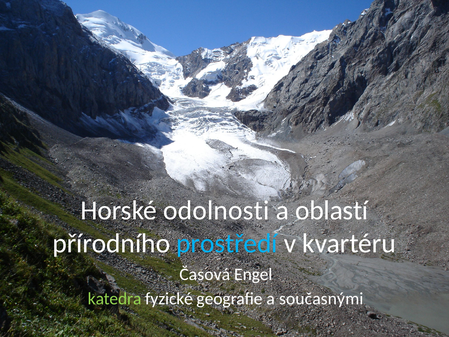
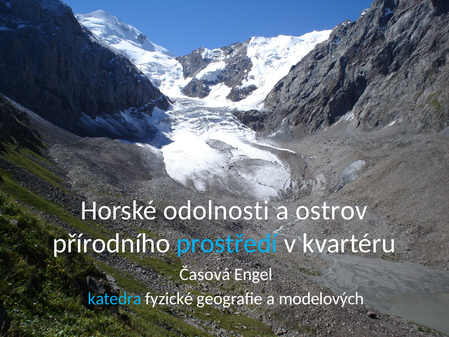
oblastí: oblastí -> ostrov (331, 210)
katedra colour: light green -> light blue (115, 299)
současnými: současnými -> modelových (321, 299)
